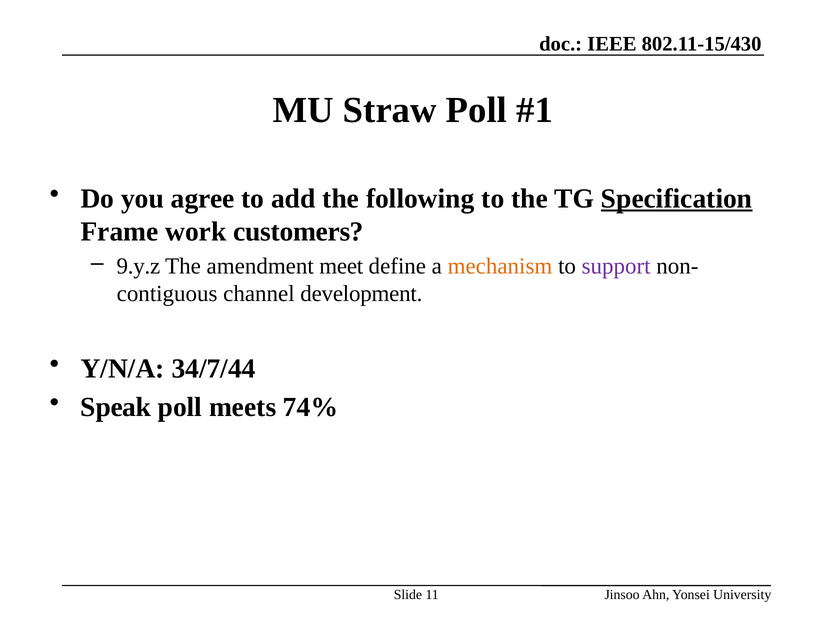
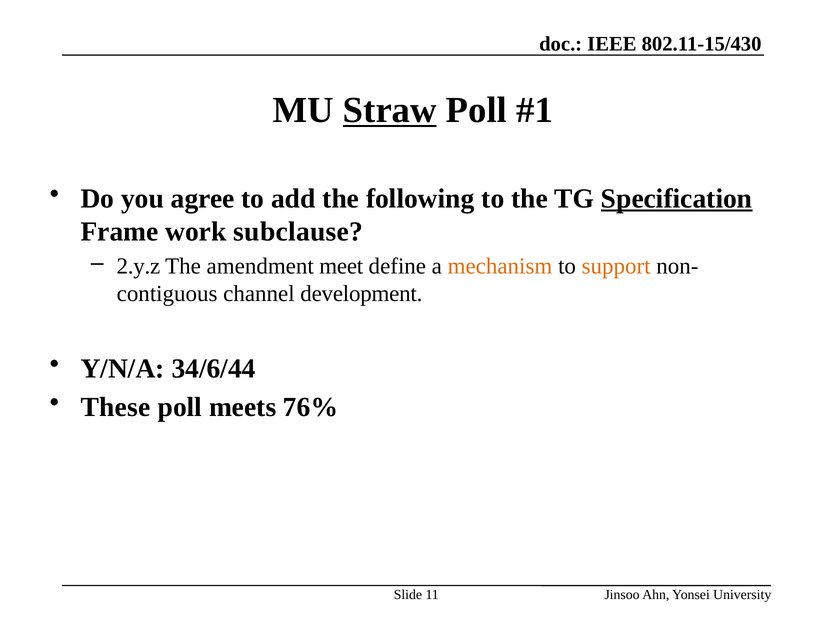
Straw underline: none -> present (390, 110)
customers: customers -> subclause (298, 231)
9.y.z: 9.y.z -> 2.y.z (138, 266)
support colour: purple -> orange (616, 266)
34/7/44: 34/7/44 -> 34/6/44 (214, 368)
Speak: Speak -> These (116, 407)
74%: 74% -> 76% (311, 407)
